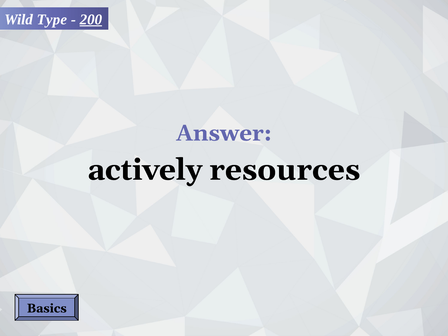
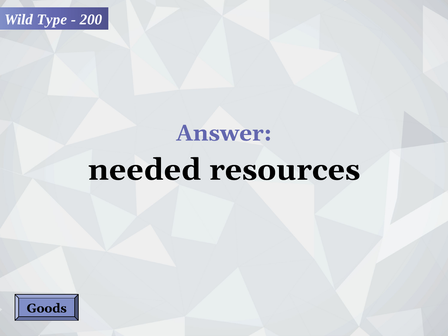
200 underline: present -> none (91, 19)
actively: actively -> needed (145, 170)
Basics: Basics -> Goods (47, 308)
